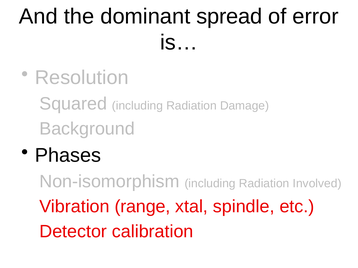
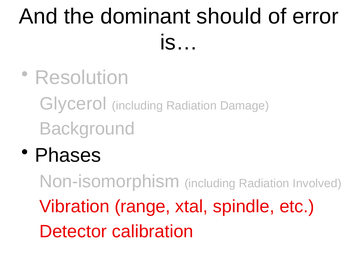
spread: spread -> should (229, 16)
Squared: Squared -> Glycerol (73, 104)
